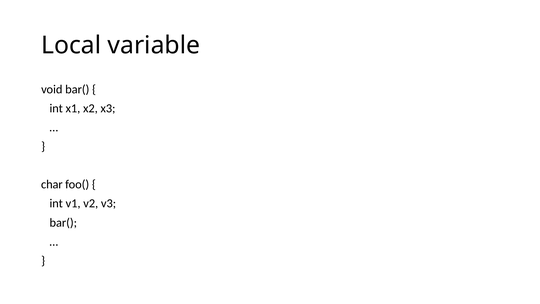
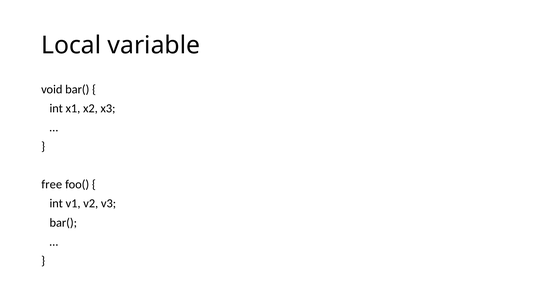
char: char -> free (52, 184)
